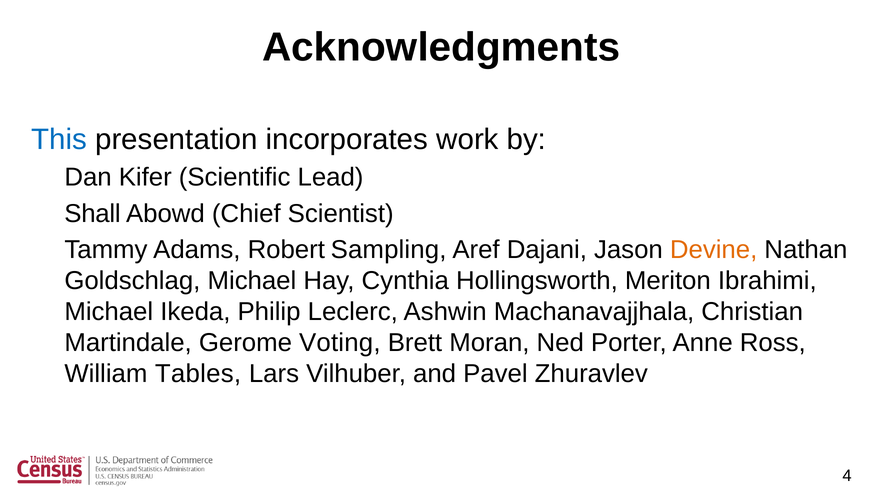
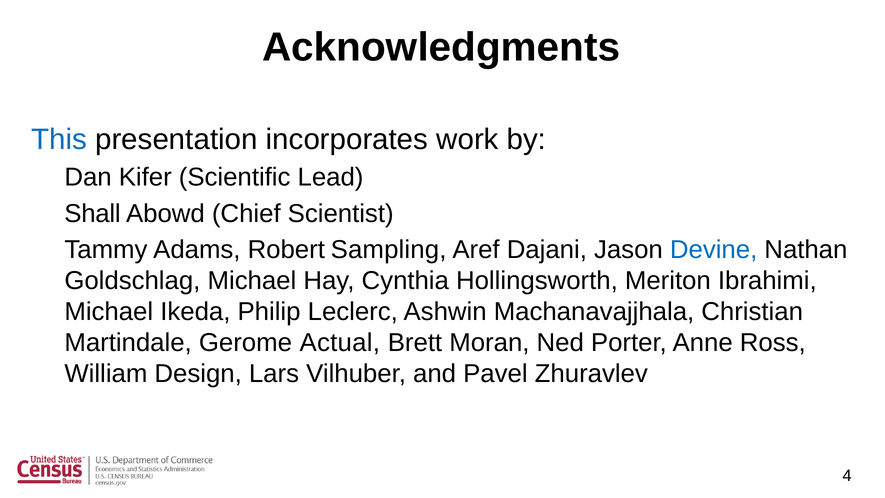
Devine colour: orange -> blue (714, 250)
Voting: Voting -> Actual (340, 343)
Tables: Tables -> Design (198, 374)
